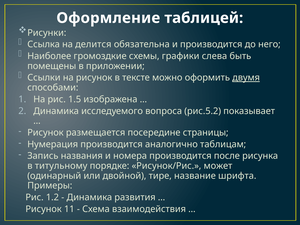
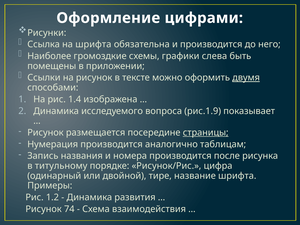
таблицей: таблицей -> цифрами (204, 18)
на делится: делится -> шрифта (93, 44)
1.5: 1.5 -> 1.4 (75, 99)
рис.5.2: рис.5.2 -> рис.1.9 (203, 111)
страницы underline: none -> present (206, 133)
может: может -> цифра (218, 166)
11: 11 -> 74 (69, 209)
